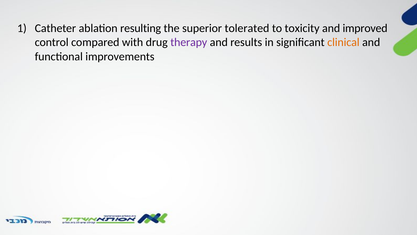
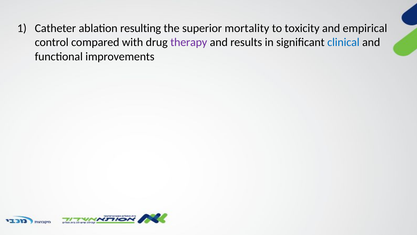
tolerated: tolerated -> mortality (247, 28)
improved: improved -> empirical (365, 28)
clinical colour: orange -> blue (343, 42)
